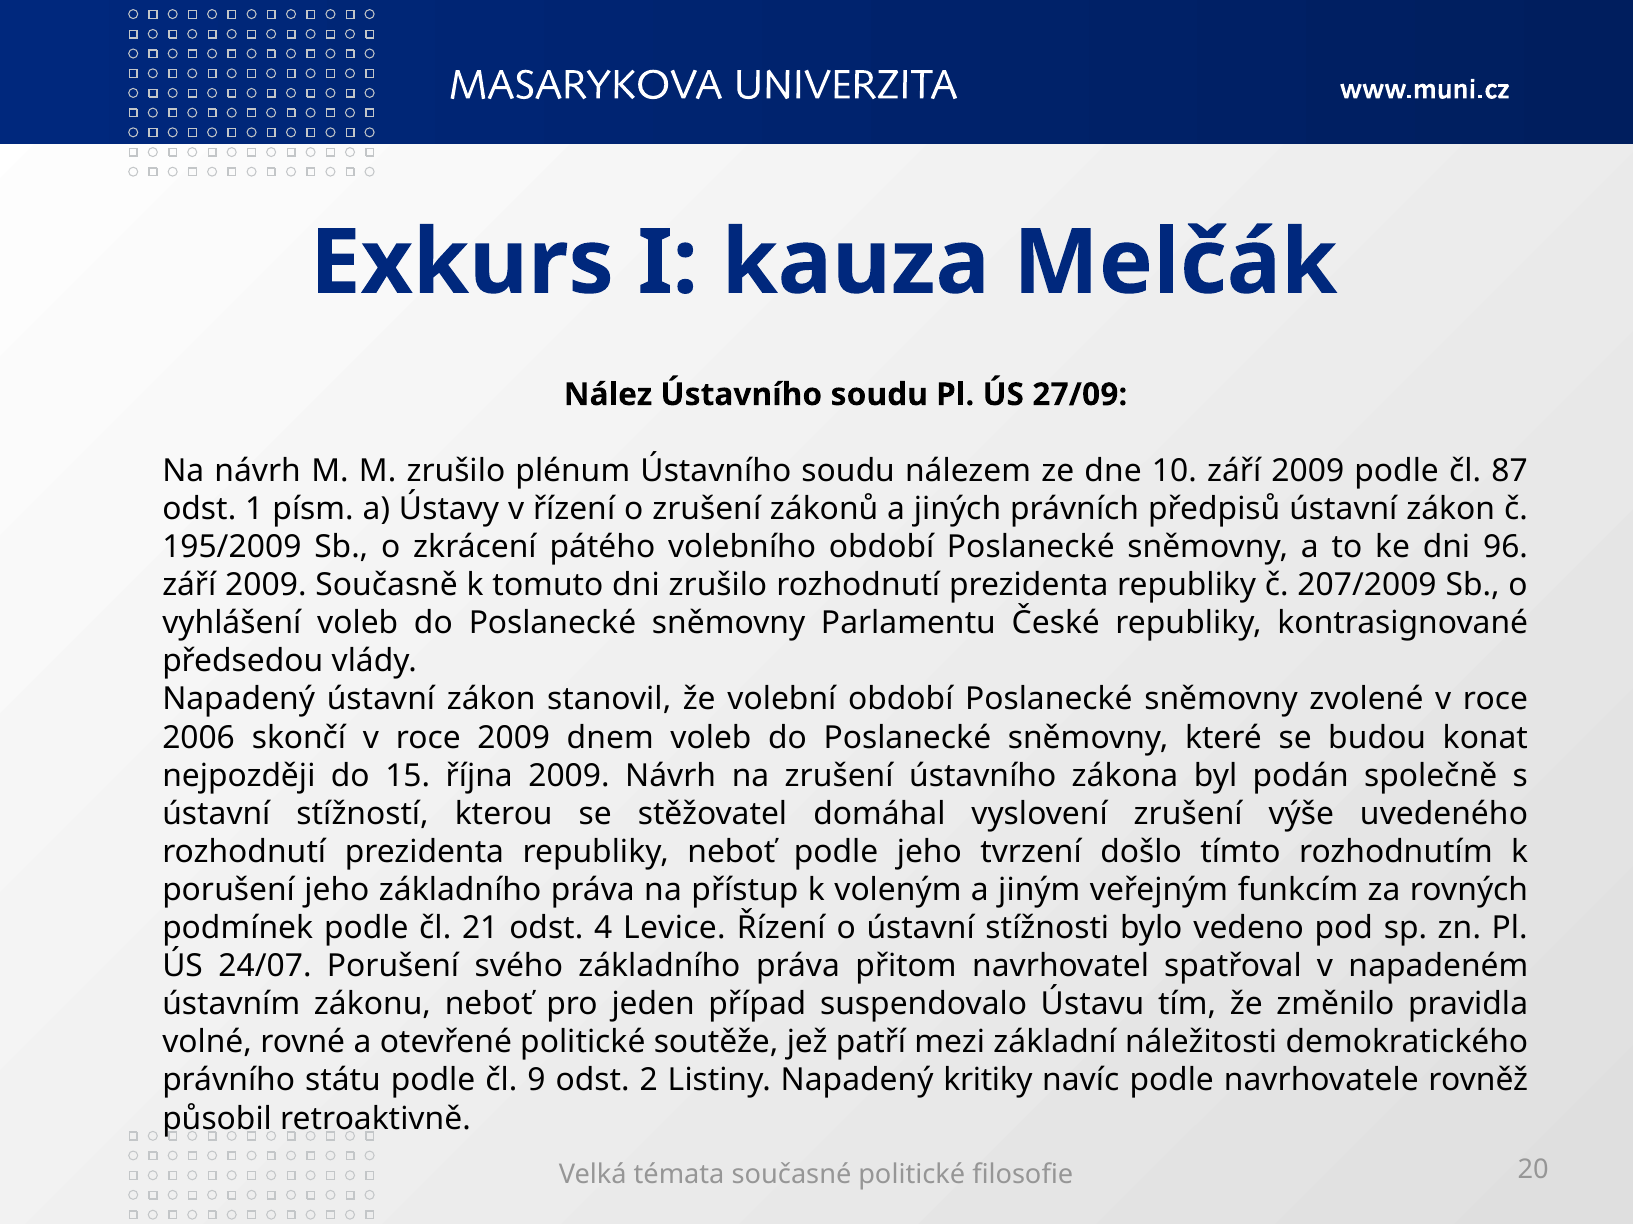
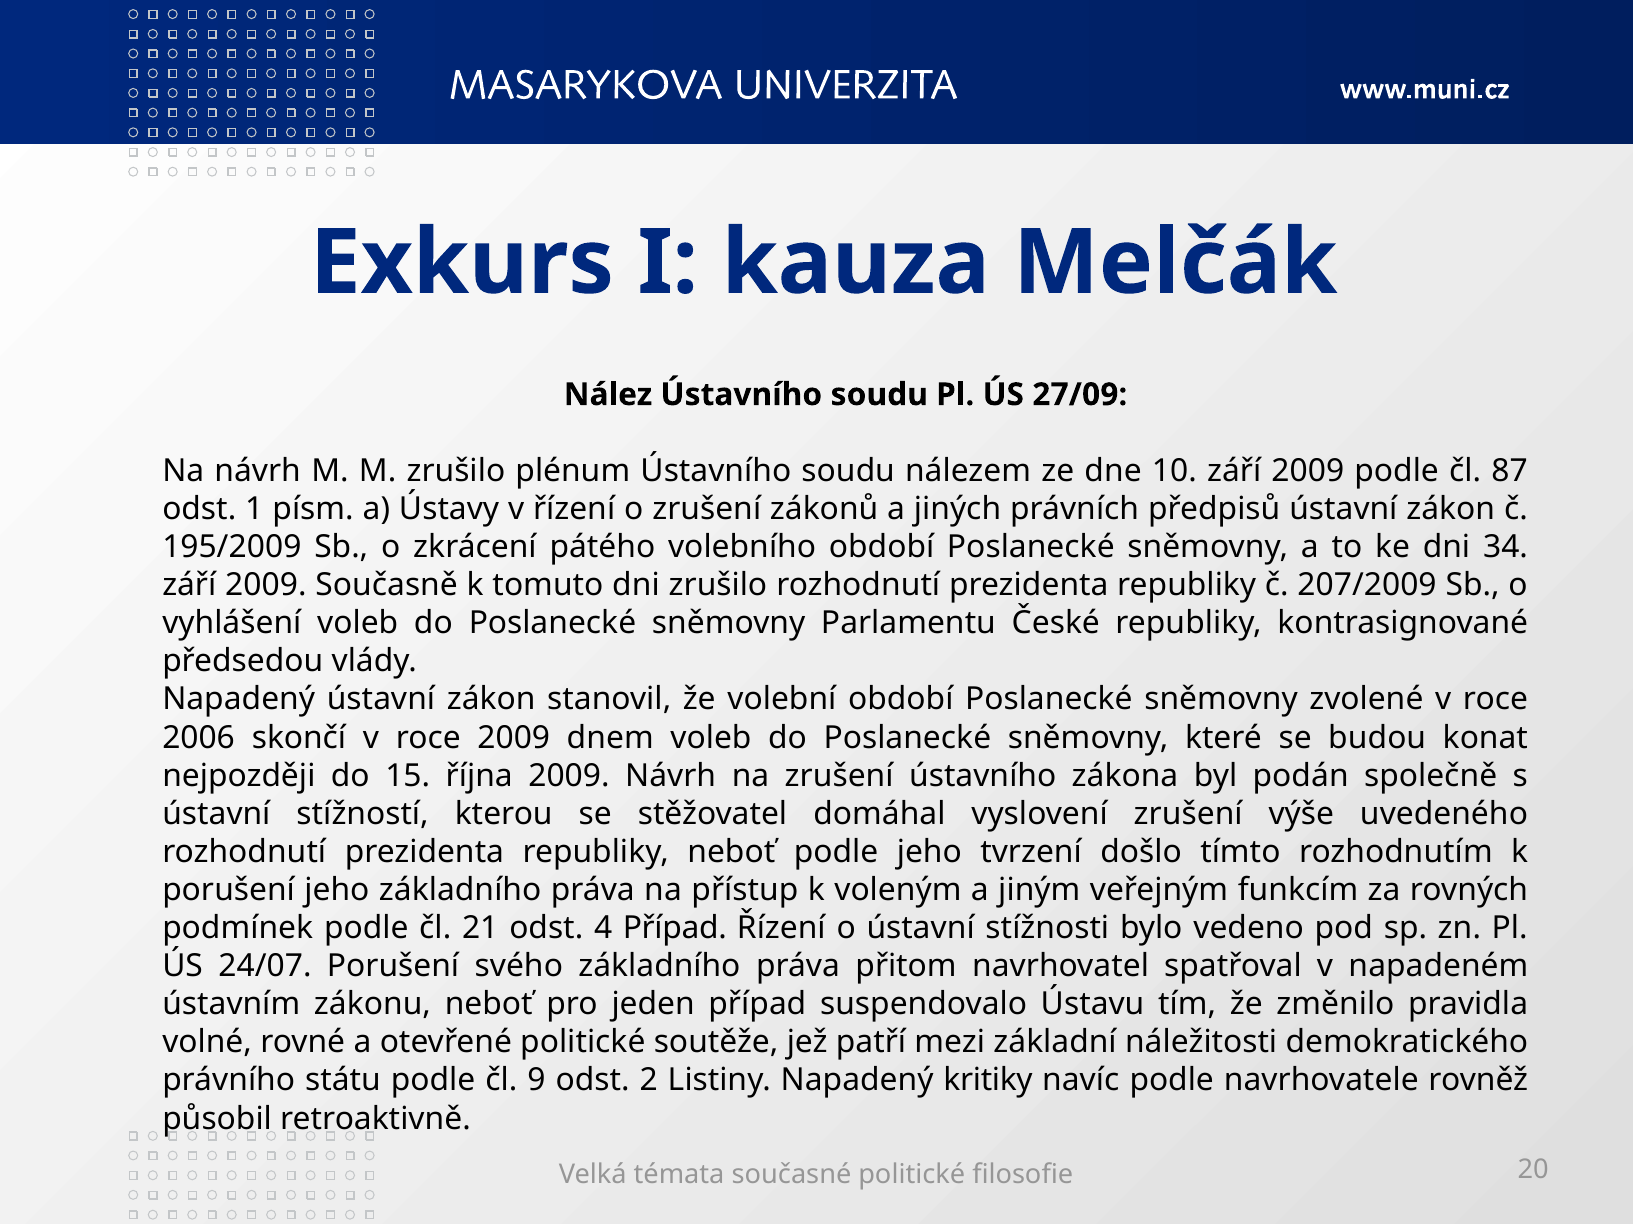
96: 96 -> 34 (1506, 547)
4 Levice: Levice -> Případ (675, 929)
